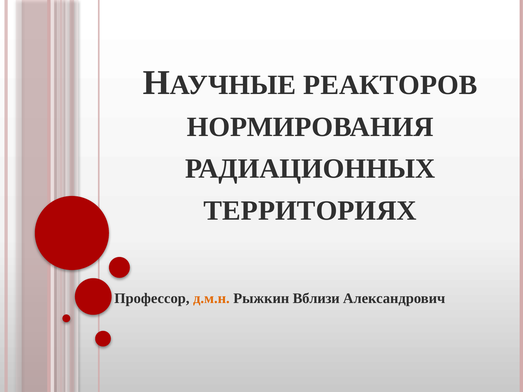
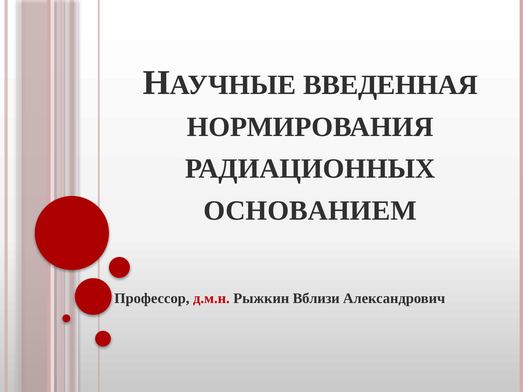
РЕАКТОРОВ: РЕАКТОРОВ -> ВВЕДЕННАЯ (391, 85)
ТЕРРИТОРИЯХ: ТЕРРИТОРИЯХ -> ОСНОВАНИЕМ (310, 211)
д.м.н colour: orange -> red (211, 299)
